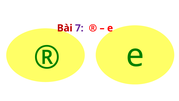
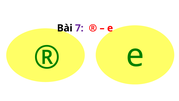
Bài colour: red -> black (65, 28)
